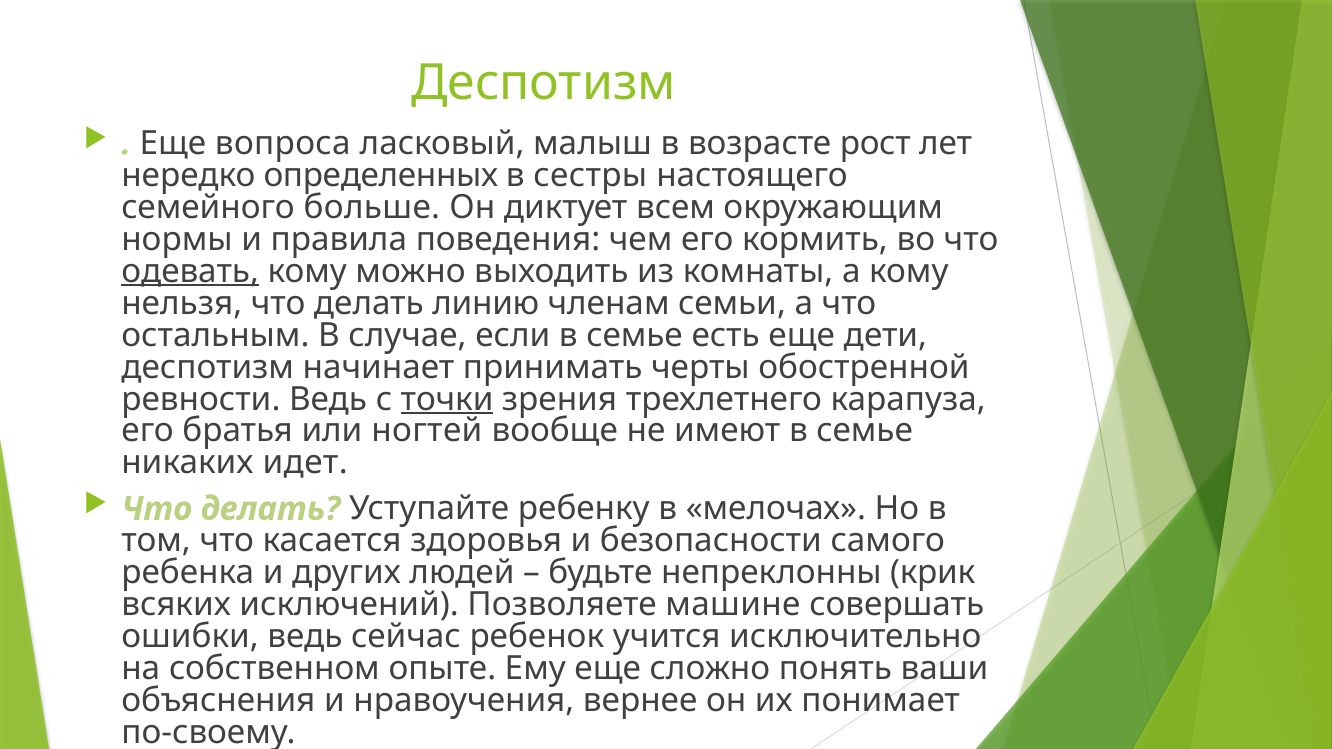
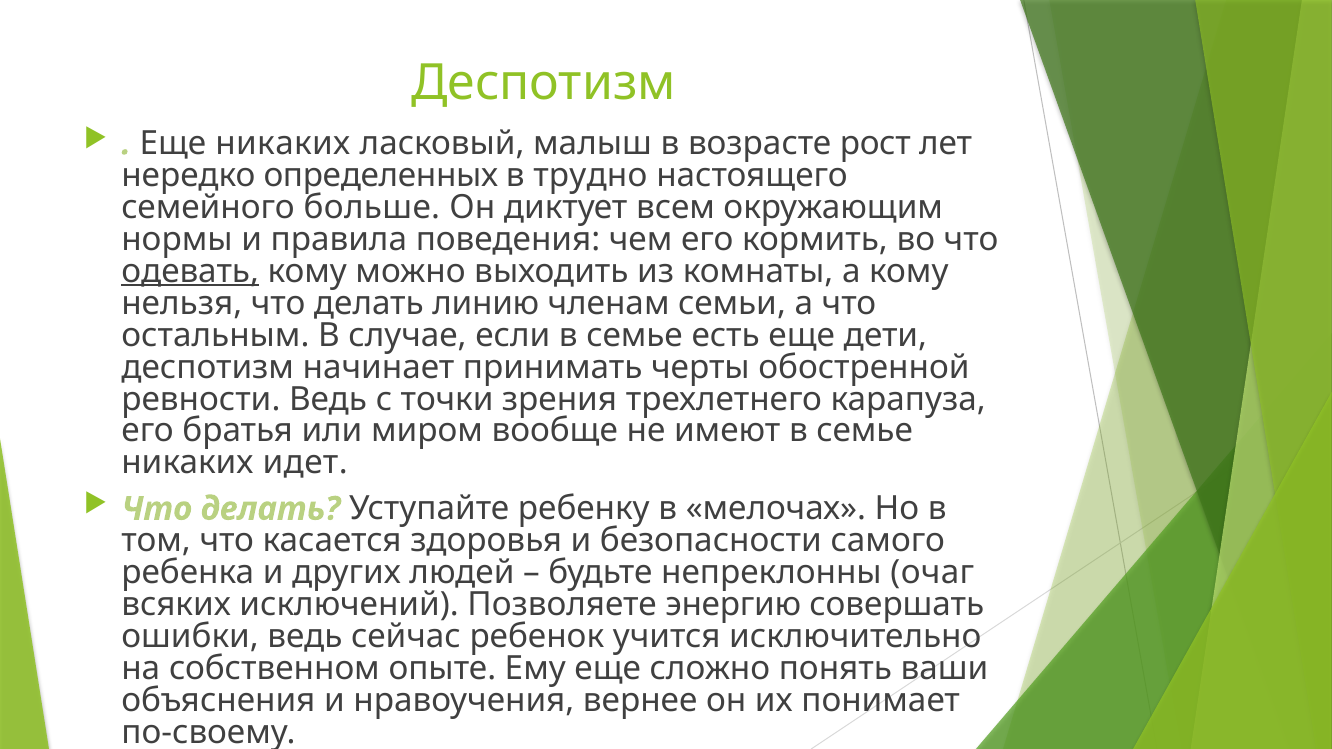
Еще вопроса: вопроса -> никаких (283, 143)
сестры: сестры -> трудно (590, 175)
точки underline: present -> none (447, 399)
ногтей: ногтей -> миром (427, 431)
крик: крик -> очаг (932, 573)
машине: машине -> энергию (733, 605)
